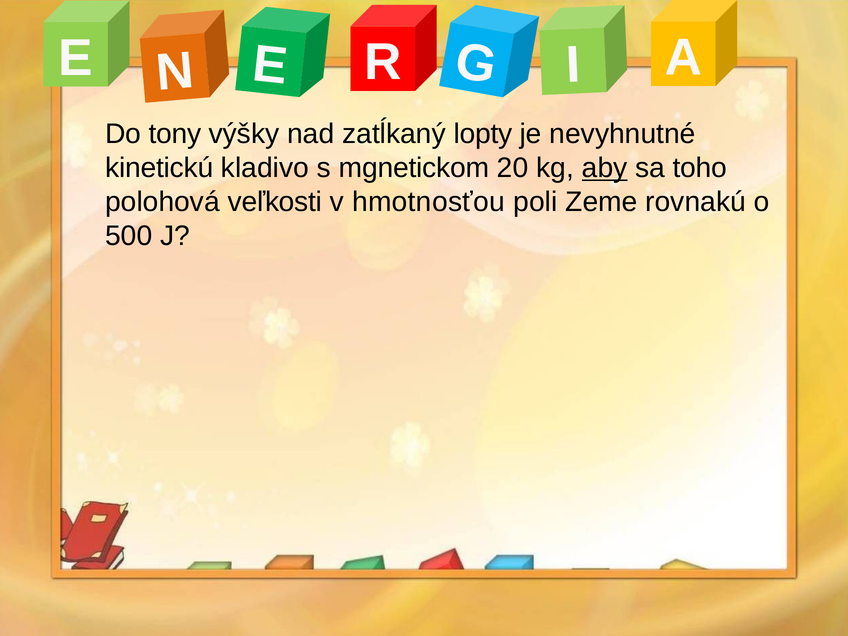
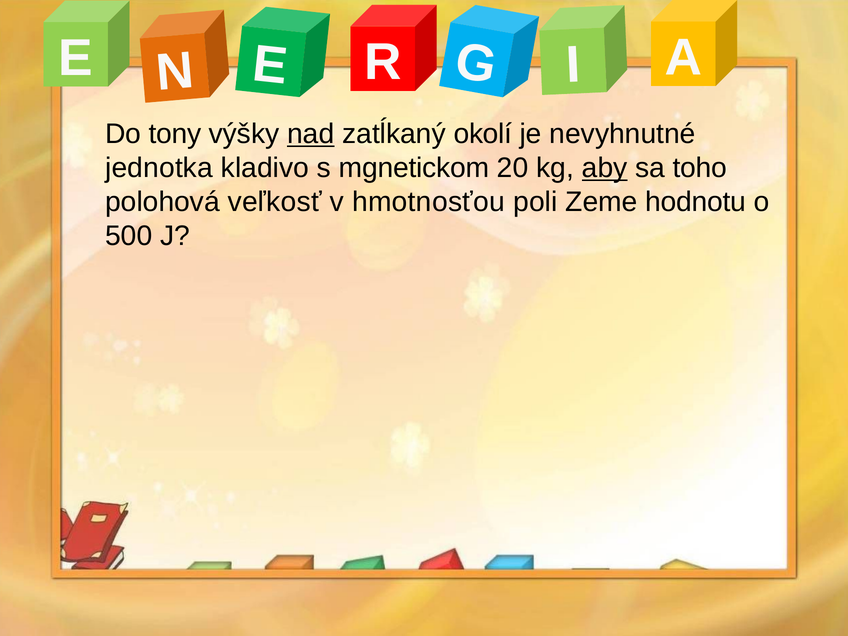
nad underline: none -> present (311, 134)
lopty: lopty -> okolí (483, 134)
kinetickú: kinetickú -> jednotka (159, 168)
veľkosti: veľkosti -> veľkosť (275, 202)
rovnakú: rovnakú -> hodnotu (696, 202)
